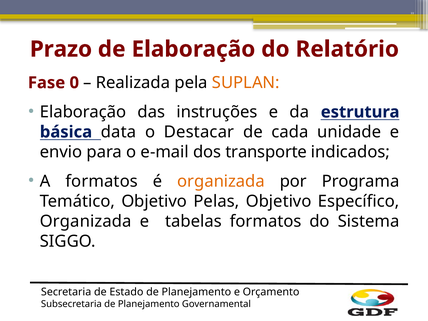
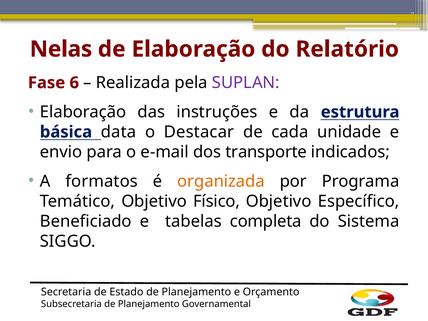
Prazo: Prazo -> Nelas (61, 49)
0: 0 -> 6 (74, 83)
SUPLAN colour: orange -> purple (246, 83)
Pelas: Pelas -> Físico (216, 201)
Organizada: Organizada -> Beneficiado (86, 221)
tabelas formatos: formatos -> completa (266, 221)
